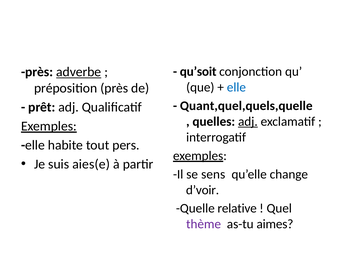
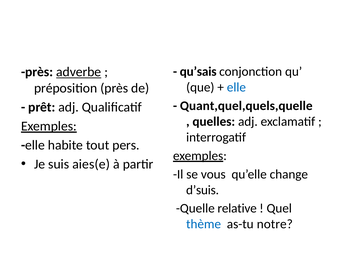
qu’soit: qu’soit -> qu’sais (198, 72)
adj underline: present -> none (248, 122)
sens: sens -> vous (213, 175)
d’voir: d’voir -> d’suis (203, 190)
thème colour: purple -> blue (204, 225)
aimes: aimes -> notre (275, 225)
